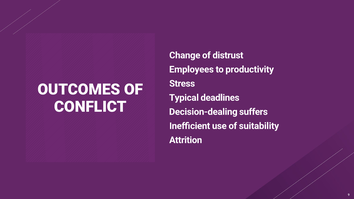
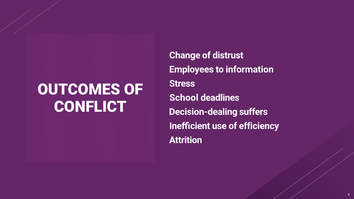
productivity: productivity -> information (250, 69)
Typical: Typical -> School (184, 98)
suitability: suitability -> efficiency (259, 126)
